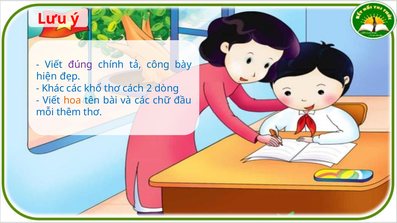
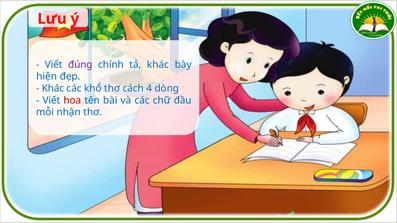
tả công: công -> khác (158, 65)
2: 2 -> 4 (149, 88)
hoa colour: orange -> red (72, 100)
thêm: thêm -> nhận (69, 112)
